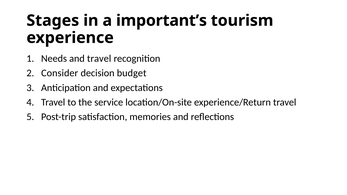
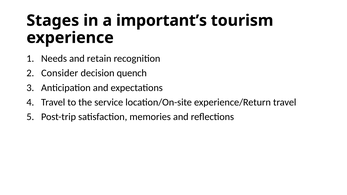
and travel: travel -> retain (99, 59)
budget: budget -> quench (132, 73)
